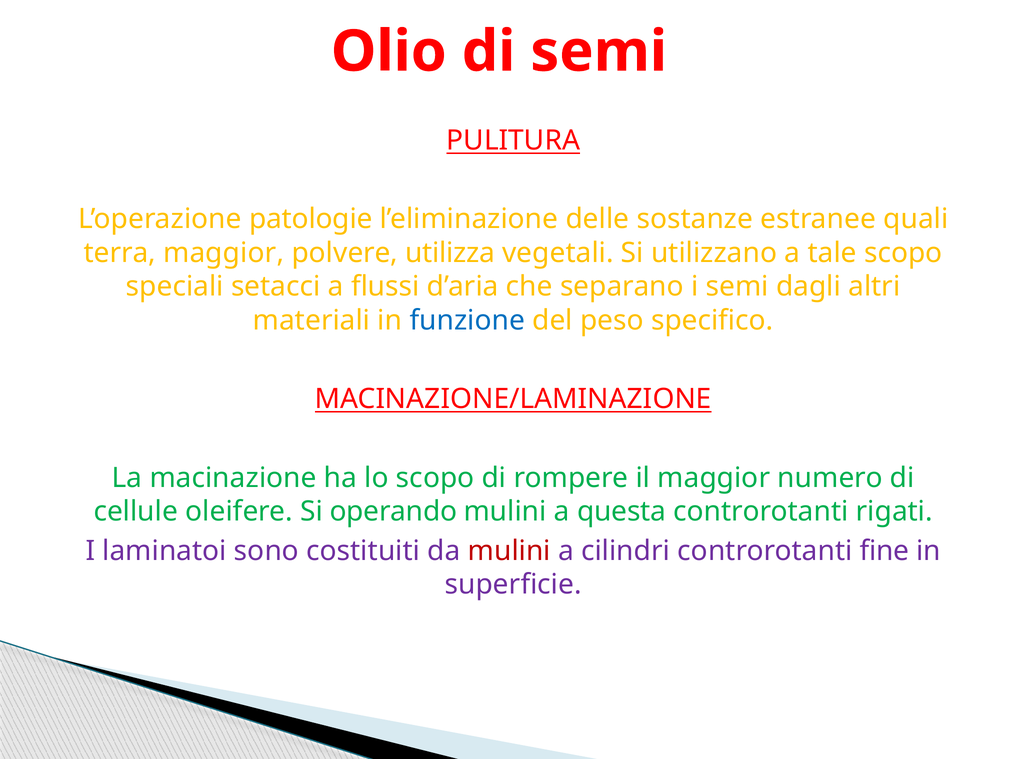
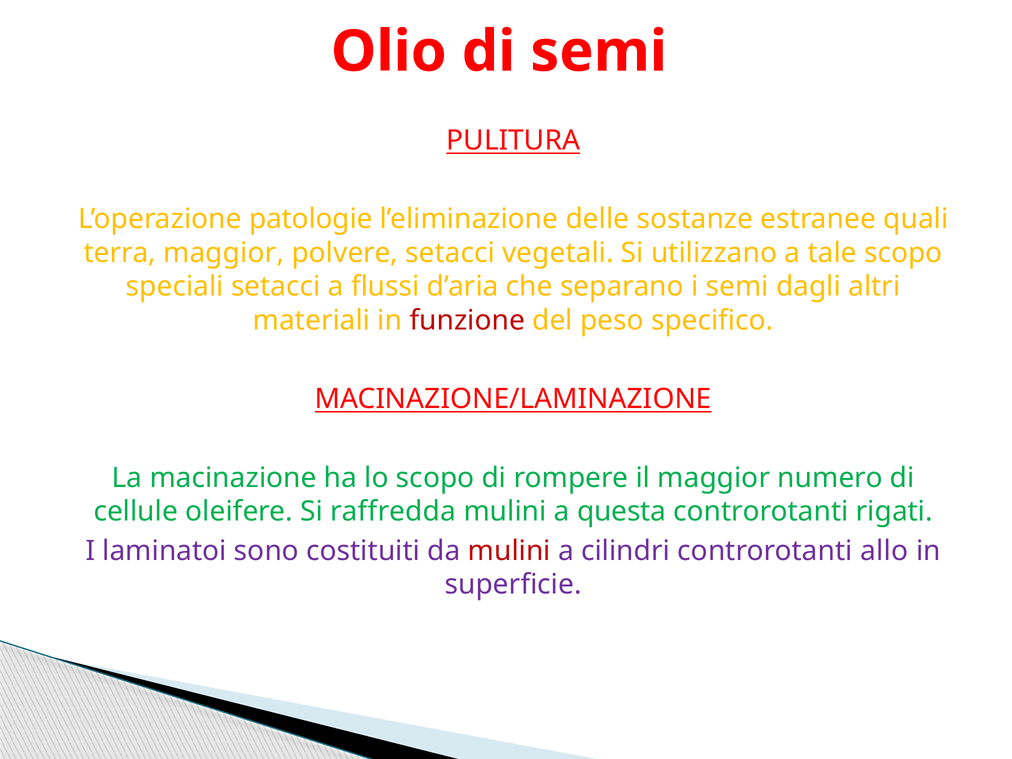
polvere utilizza: utilizza -> setacci (450, 253)
funzione colour: blue -> red (467, 320)
operando: operando -> raffredda (393, 511)
fine: fine -> allo (884, 551)
